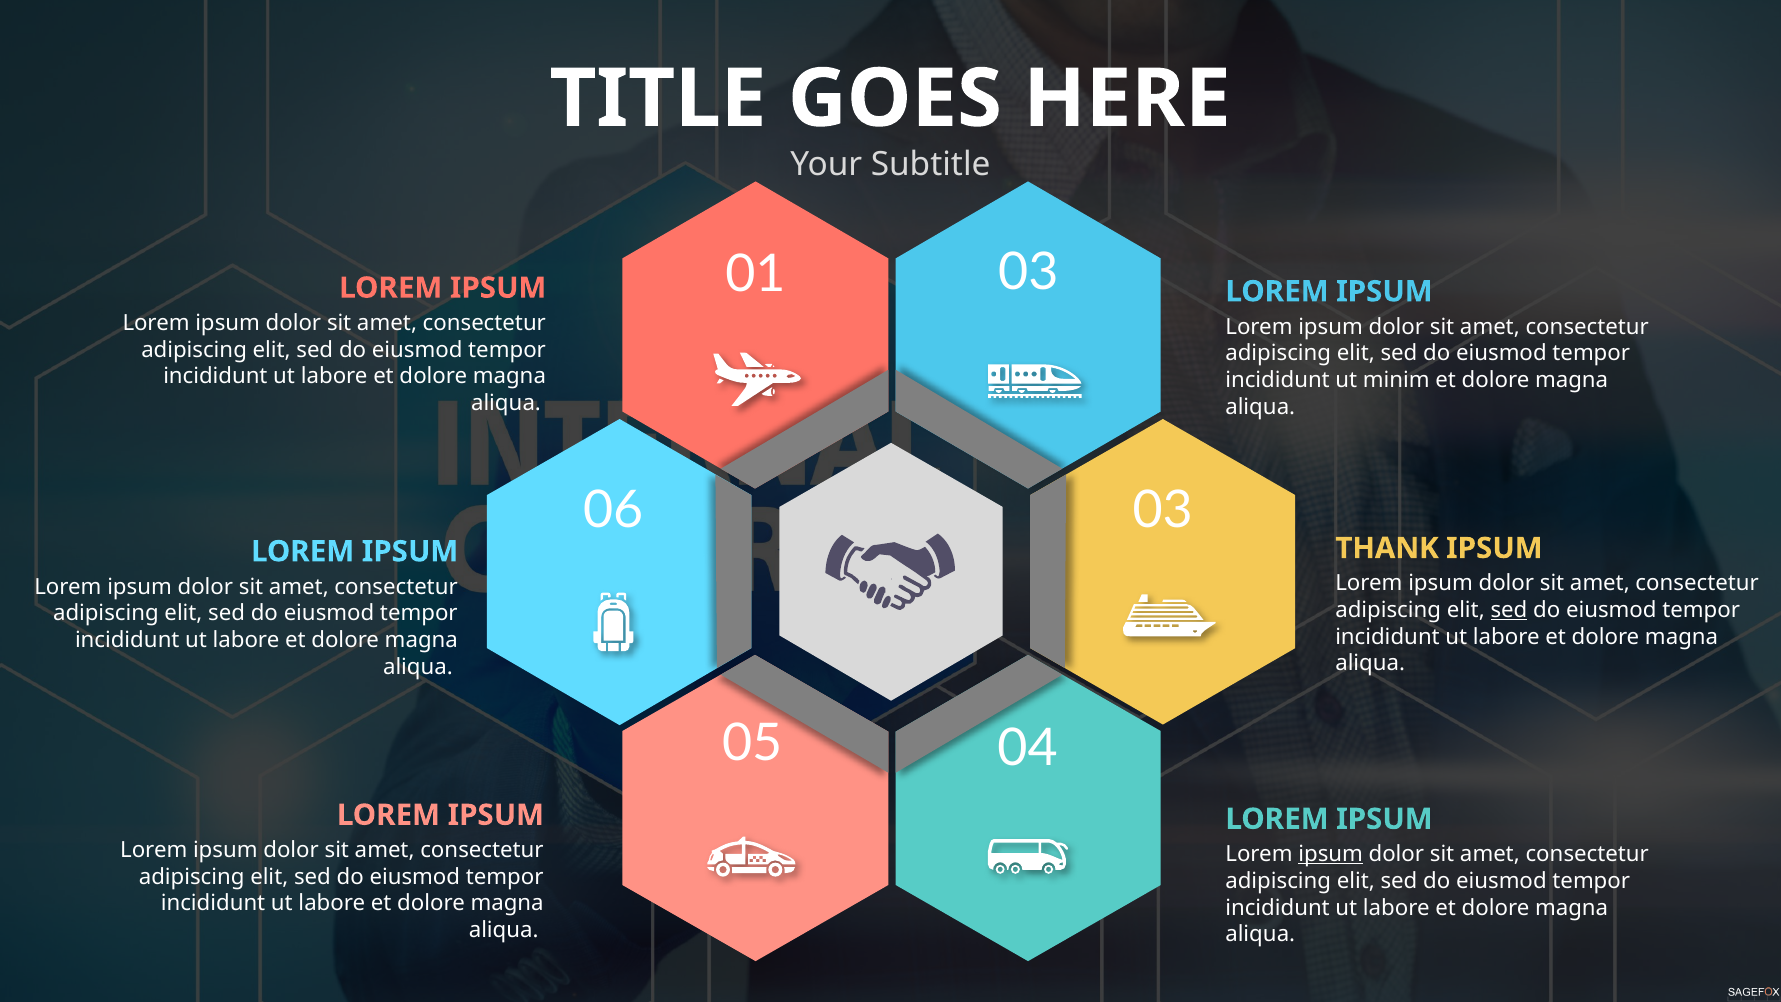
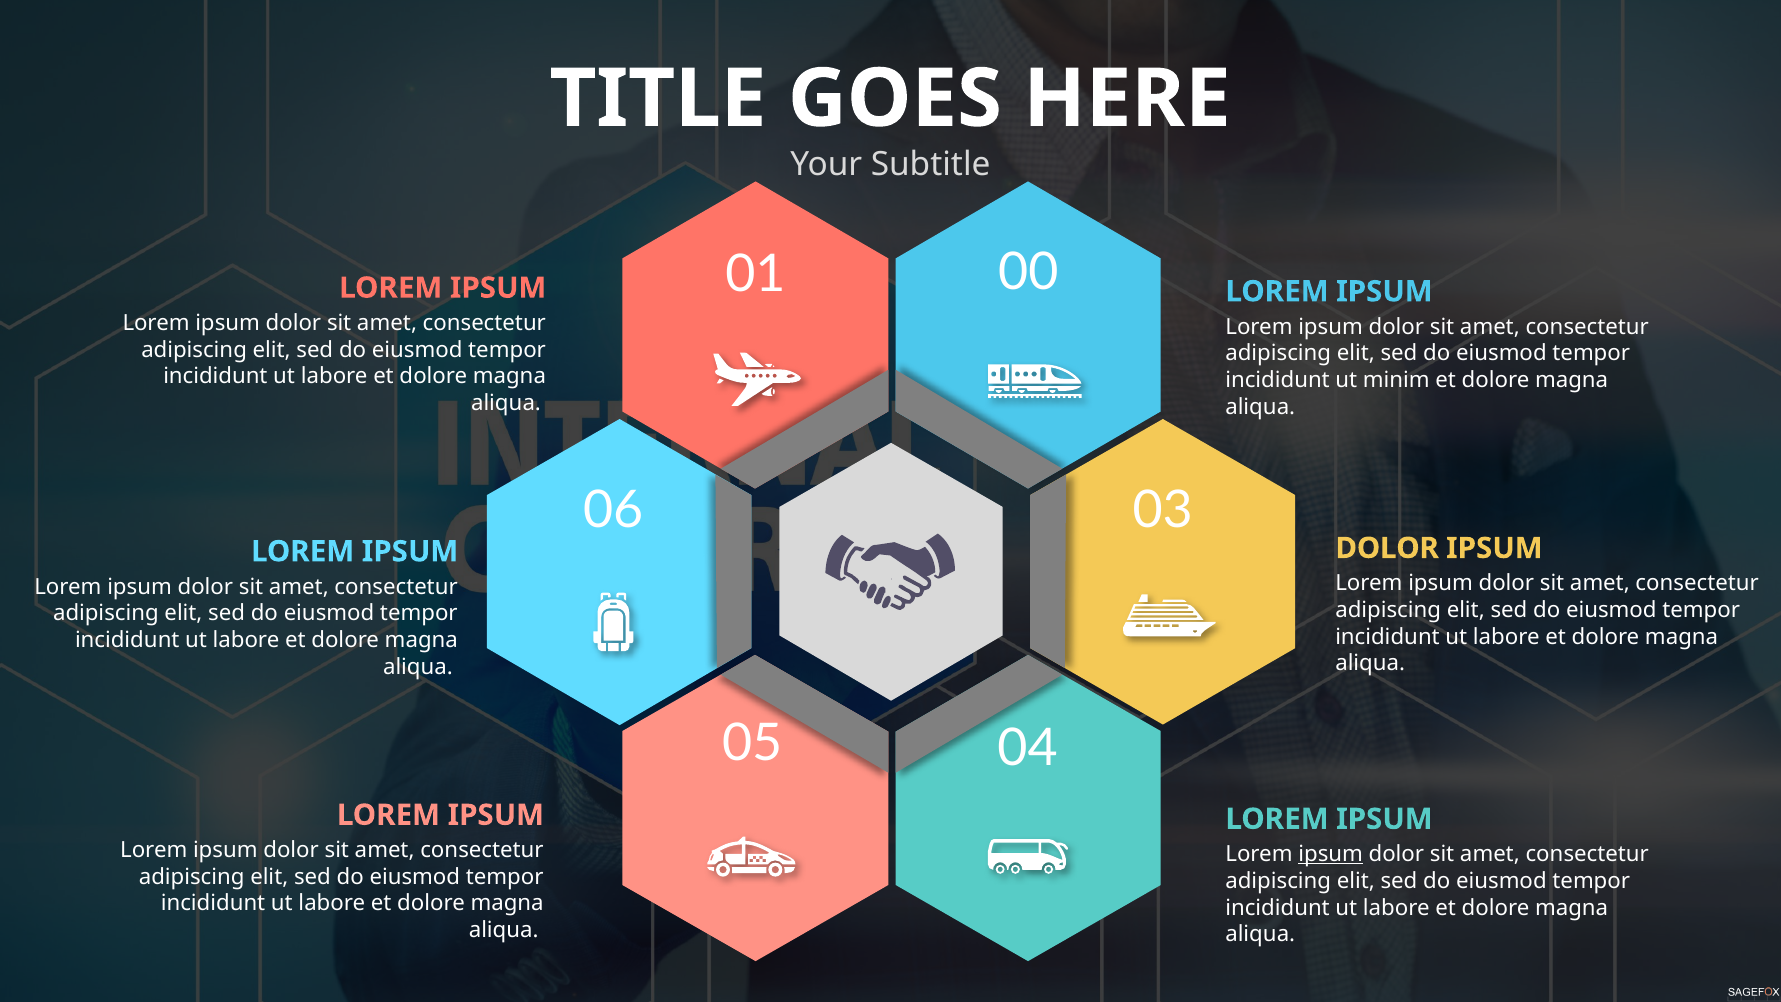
01 03: 03 -> 00 (1028, 273)
THANK: THANK -> DOLOR (1387, 548)
sed underline: present -> none (1509, 610)
